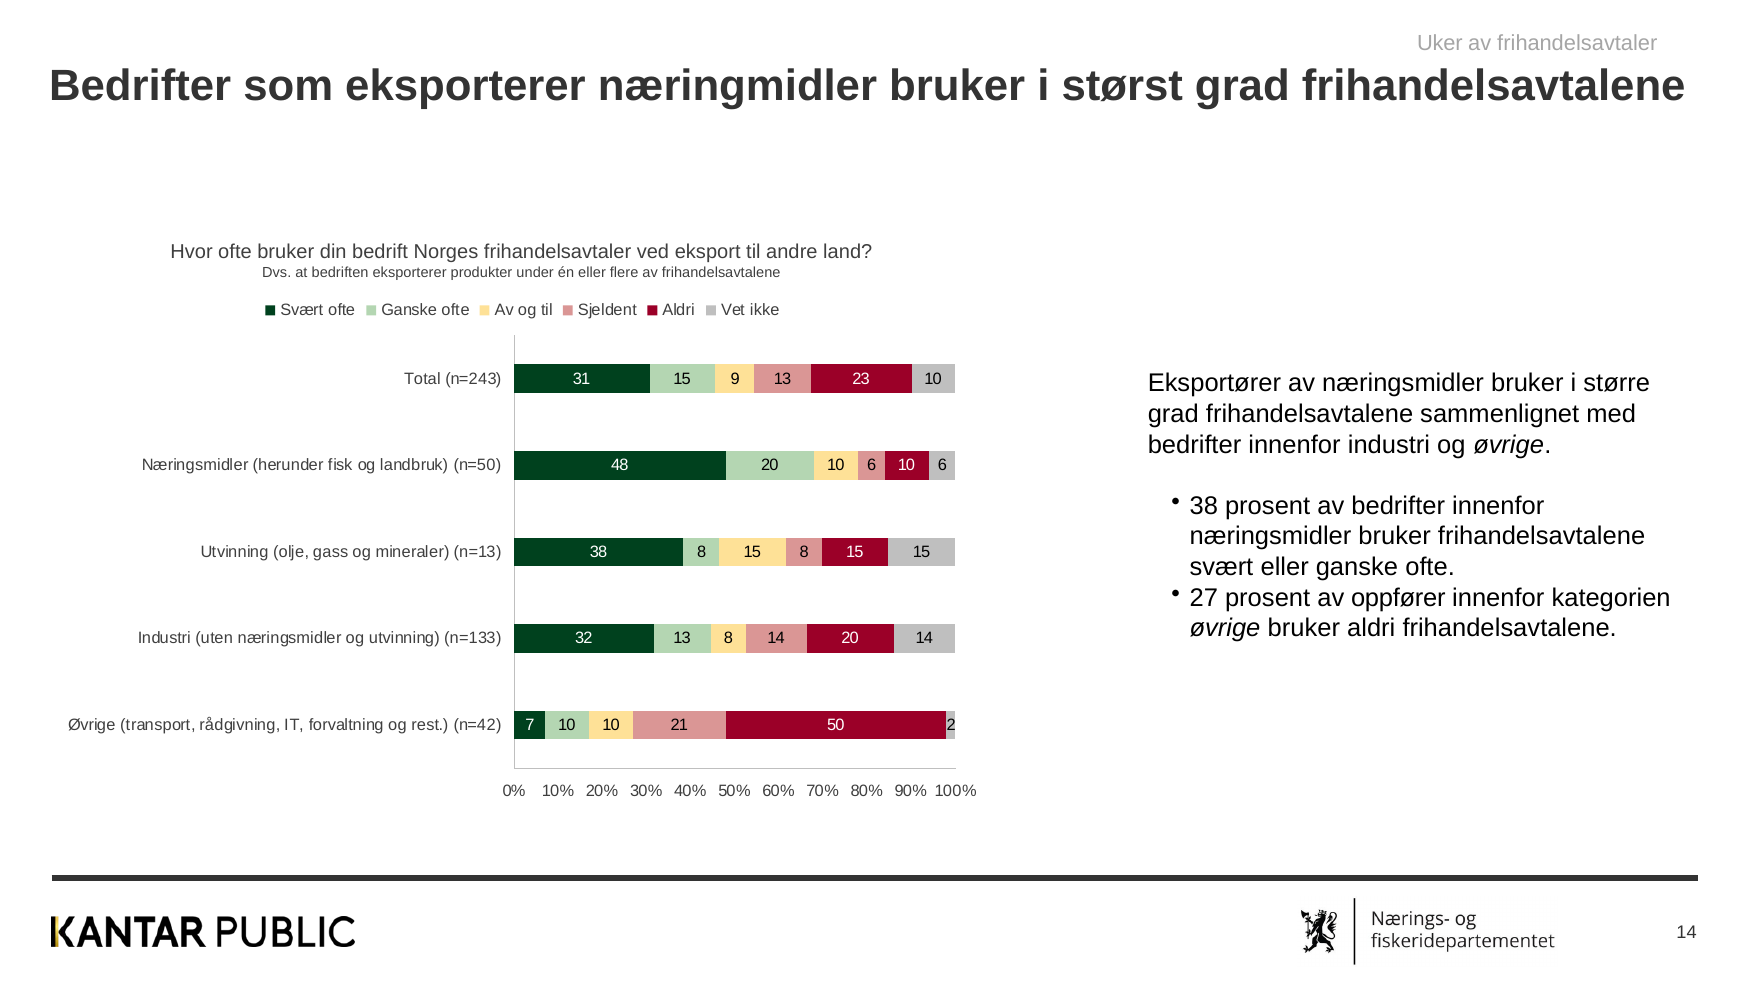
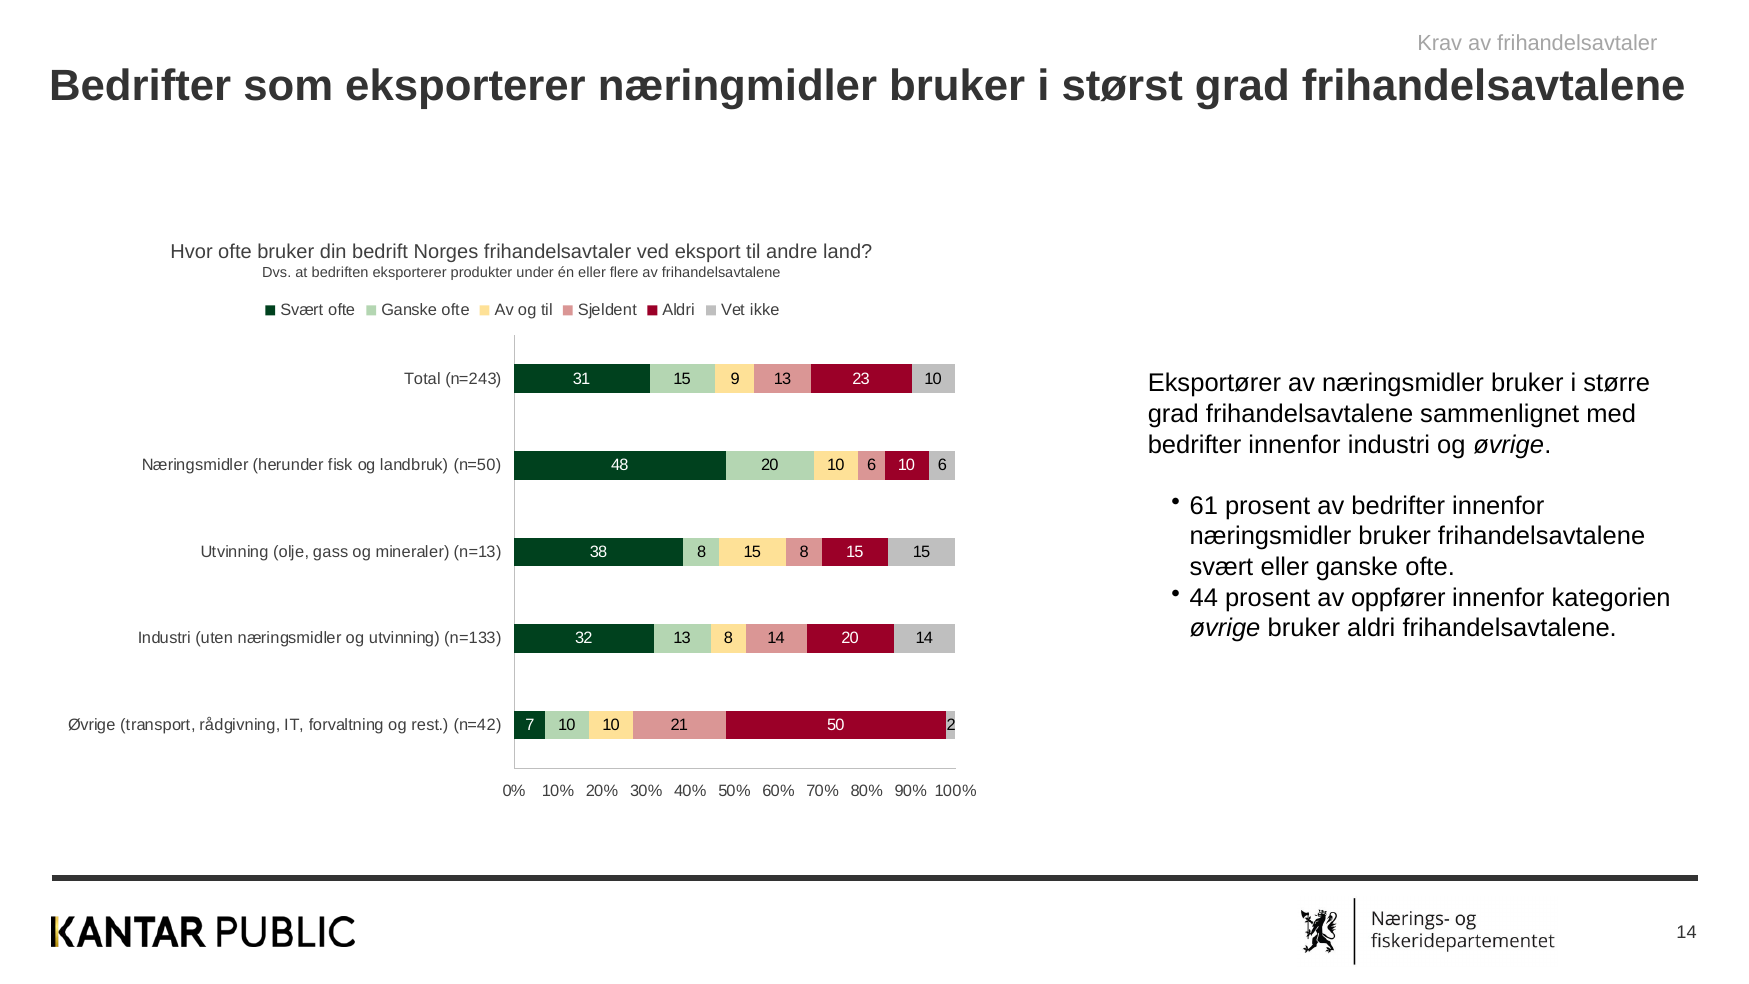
Uker: Uker -> Krav (1440, 44)
38: 38 -> 61 (1204, 506)
27: 27 -> 44 (1204, 598)
